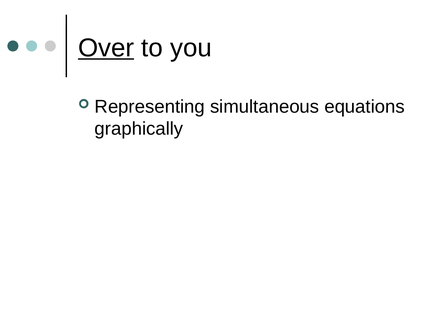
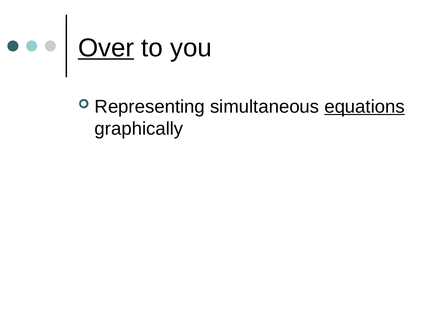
equations underline: none -> present (365, 107)
